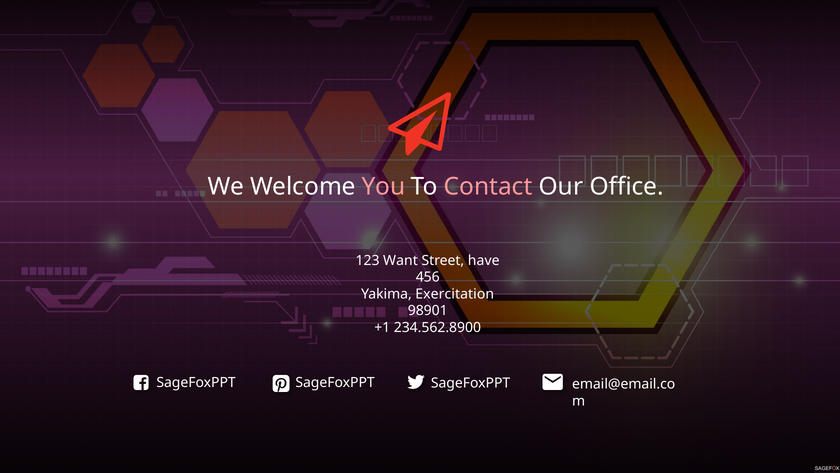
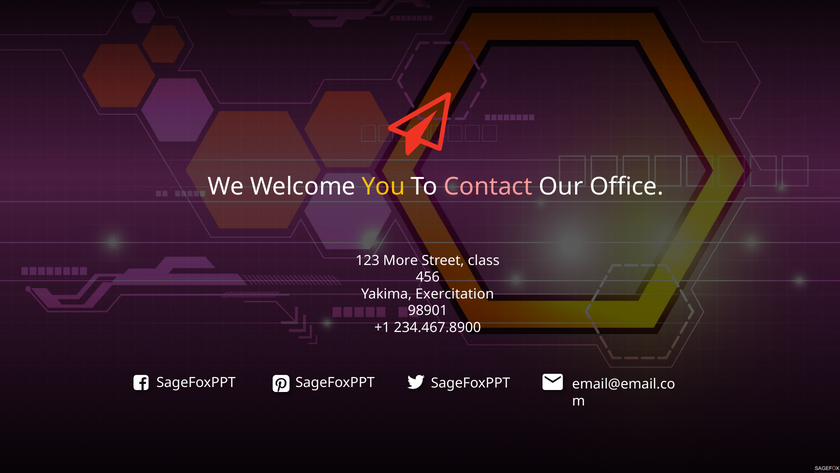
You colour: pink -> yellow (383, 187)
Want: Want -> More (400, 260)
have: have -> class (484, 260)
234.562.8900: 234.562.8900 -> 234.467.8900 (437, 327)
